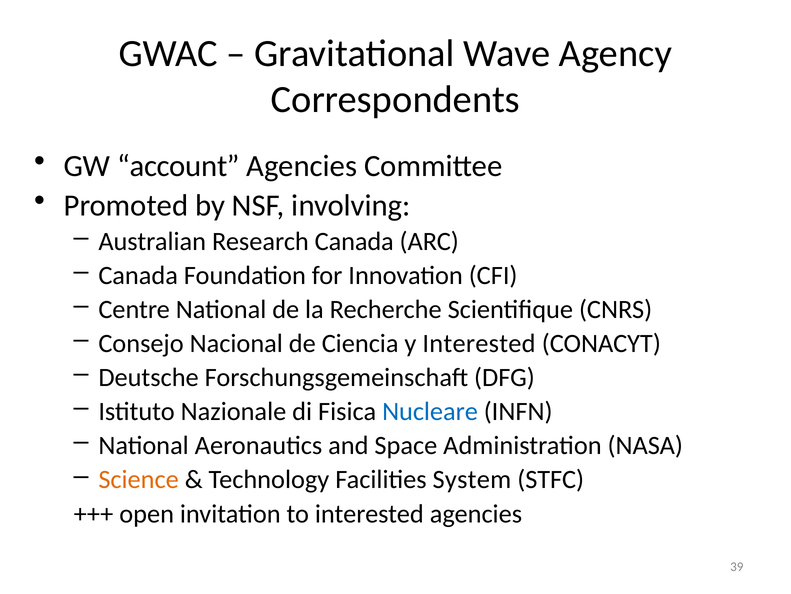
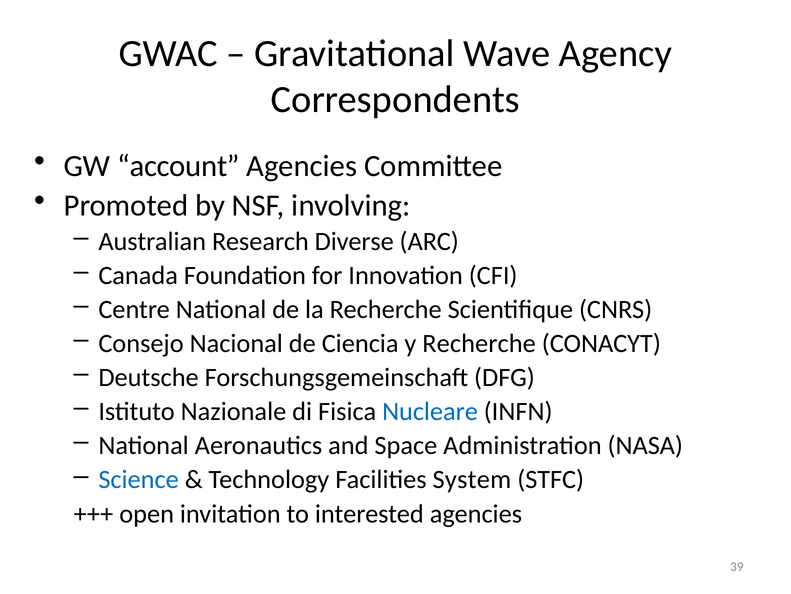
Research Canada: Canada -> Diverse (354, 241)
y Interested: Interested -> Recherche (479, 343)
Science colour: orange -> blue (139, 479)
